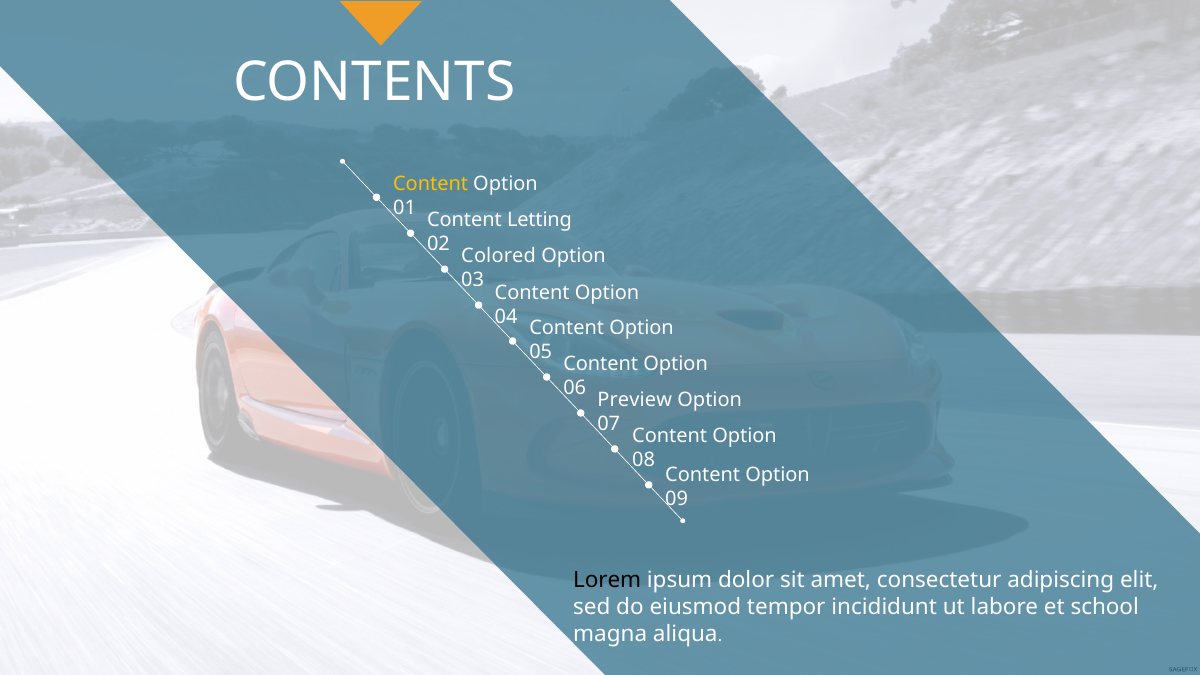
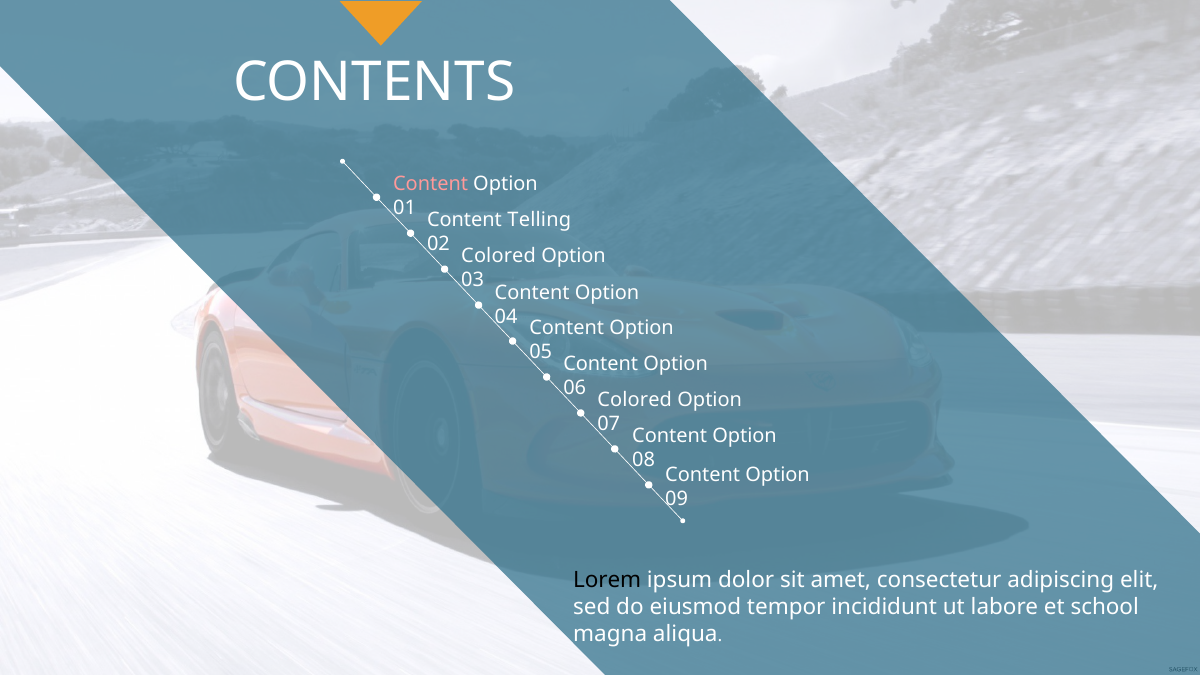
Content colour: yellow -> pink (431, 184)
Letting: Letting -> Telling (539, 220)
Preview: Preview -> Colored (635, 400)
